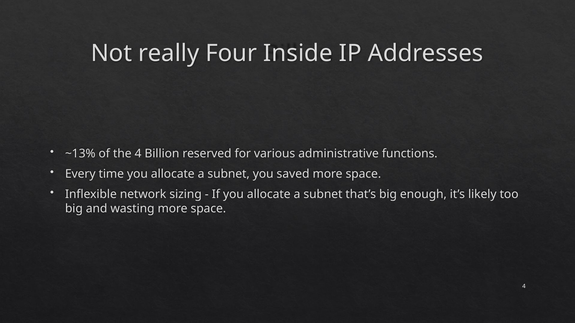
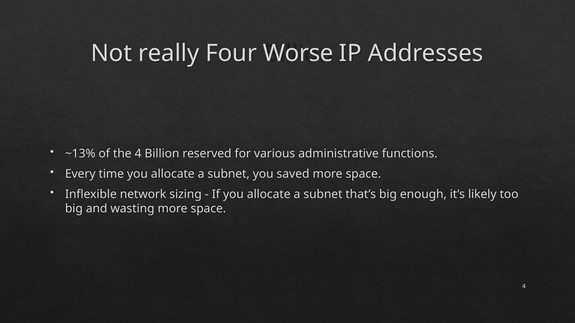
Inside: Inside -> Worse (298, 53)
